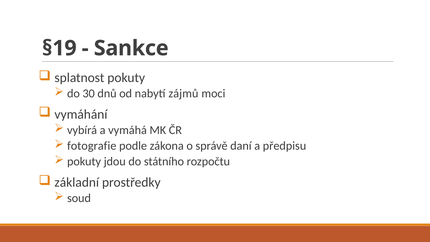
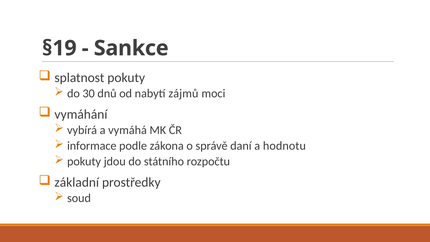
fotografie: fotografie -> informace (92, 146)
předpisu: předpisu -> hodnotu (284, 146)
